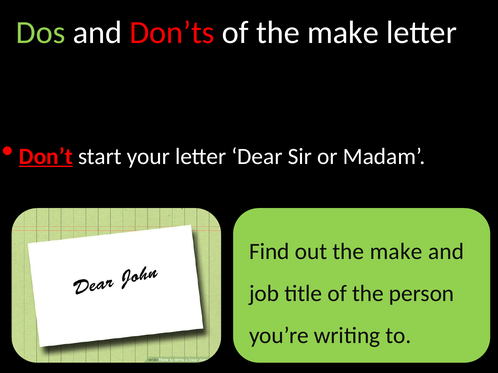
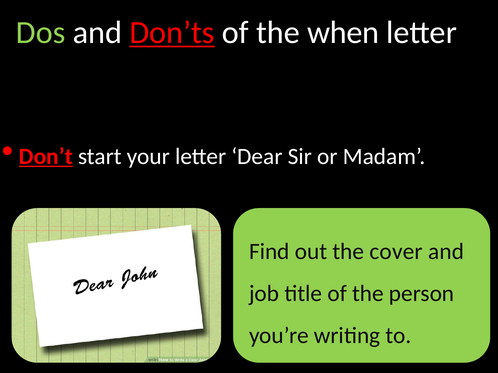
Don’ts underline: none -> present (172, 33)
of the make: make -> when (343, 33)
out the make: make -> cover (396, 252)
